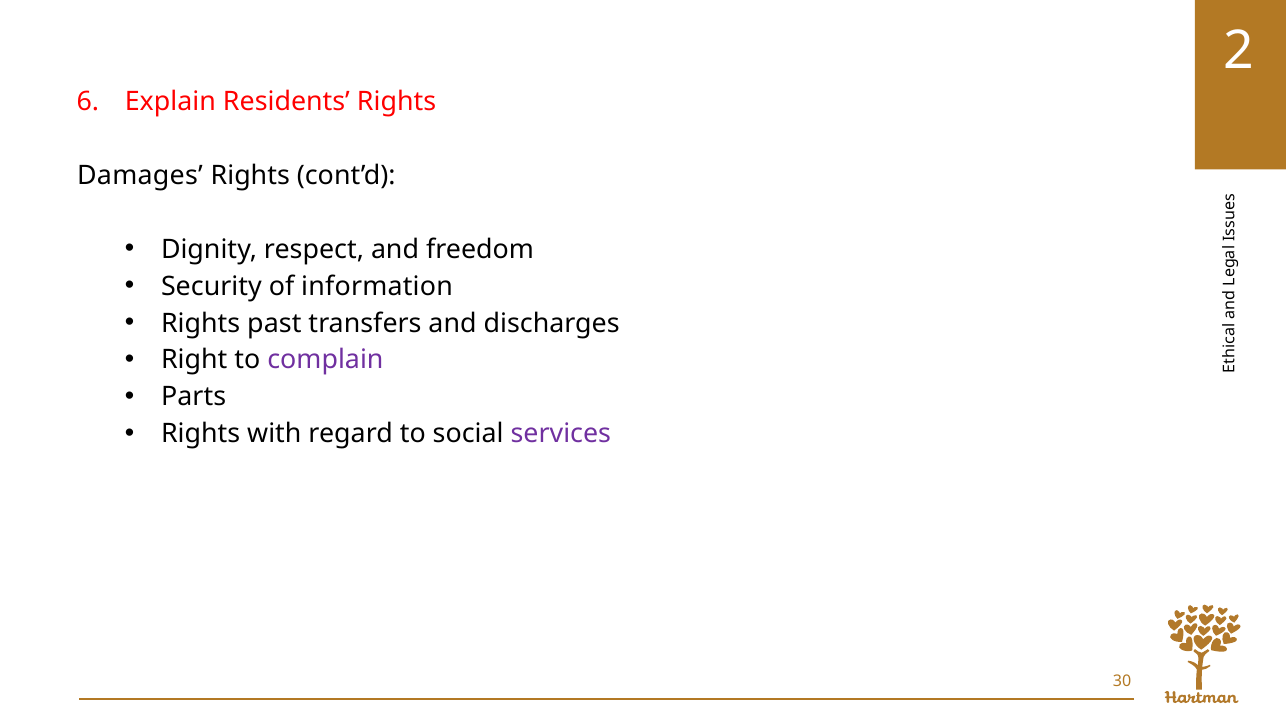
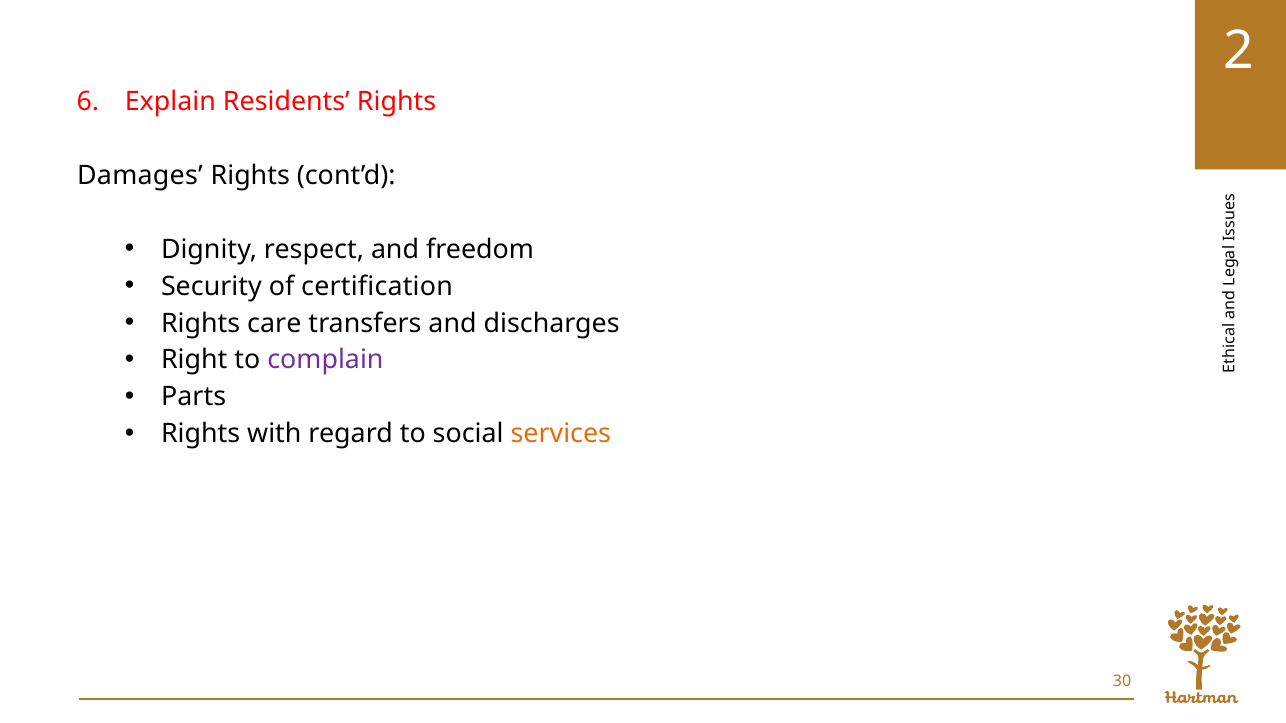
information: information -> certification (377, 286)
past: past -> care (274, 323)
services colour: purple -> orange (561, 434)
